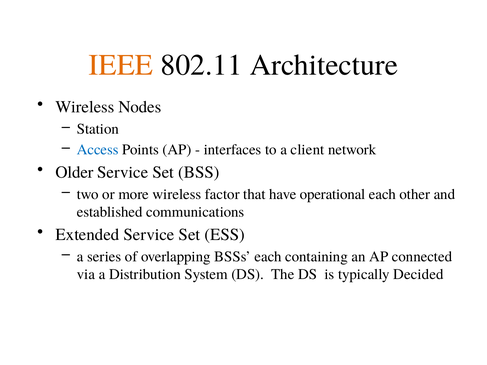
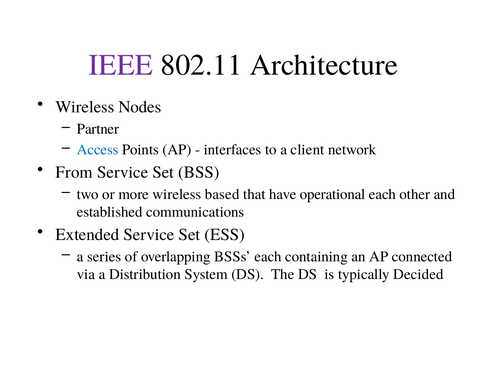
IEEE colour: orange -> purple (121, 65)
Station: Station -> Partner (98, 129)
Older: Older -> From (74, 172)
factor: factor -> based (222, 194)
